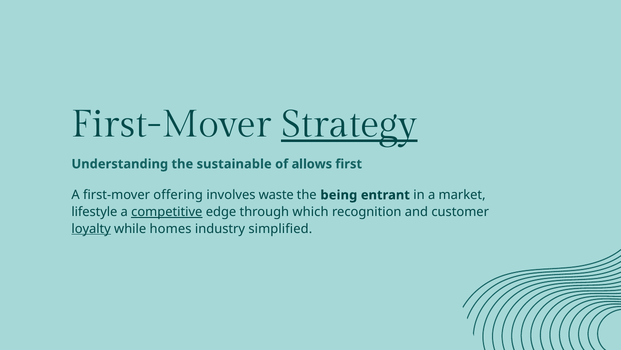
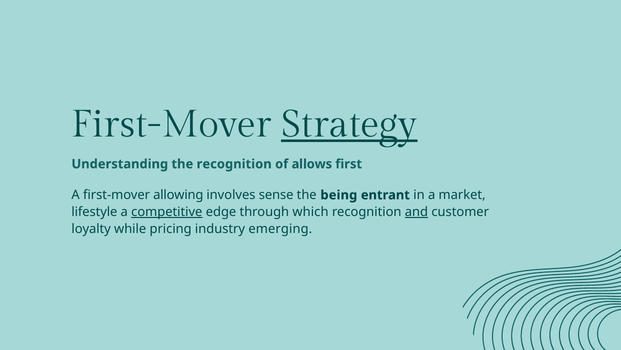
the sustainable: sustainable -> recognition (234, 164)
offering: offering -> allowing (178, 195)
waste: waste -> sense (276, 195)
and underline: none -> present (416, 212)
loyalty underline: present -> none (91, 228)
homes: homes -> pricing (171, 228)
simplified: simplified -> emerging (280, 228)
